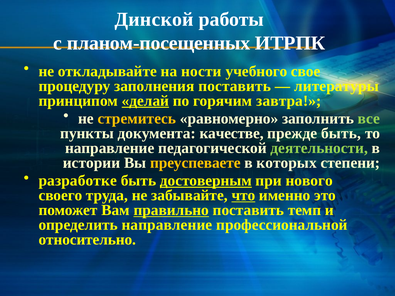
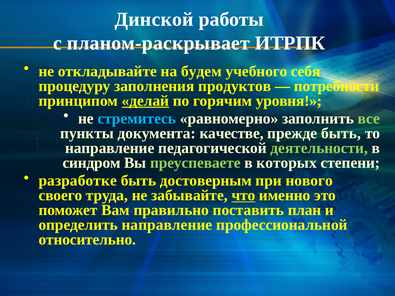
планом-посещенных: планом-посещенных -> планом-раскрывает (158, 43)
ности: ности -> будем (201, 71)
свое: свое -> себя (306, 71)
заполнения поставить: поставить -> продуктов (235, 86)
литературы: литературы -> потребности (337, 86)
завтра: завтра -> уровня (289, 101)
стремитесь colour: yellow -> light blue (137, 119)
истории: истории -> синдром (92, 163)
преуспеваете colour: yellow -> light green (195, 163)
достоверным underline: present -> none (206, 181)
правильно underline: present -> none (171, 210)
темп: темп -> план (305, 210)
